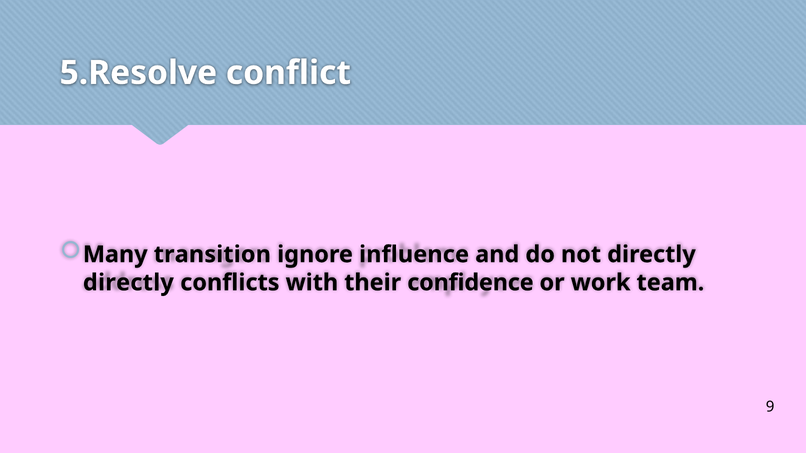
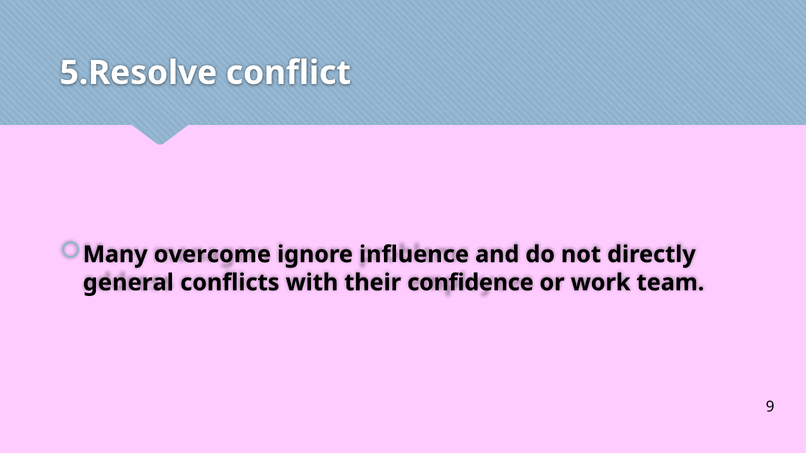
transition: transition -> overcome (212, 255)
directly: directly -> general (128, 283)
